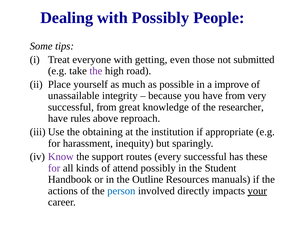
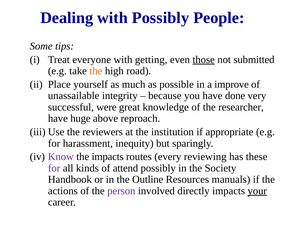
those underline: none -> present (204, 60)
the colour: purple -> orange (96, 71)
have from: from -> done (235, 96)
successful from: from -> were (106, 107)
rules: rules -> huge (80, 118)
obtaining: obtaining -> reviewers (103, 132)
the support: support -> impacts (108, 157)
every successful: successful -> reviewing (205, 157)
Student: Student -> Society (220, 168)
person colour: blue -> purple (121, 191)
